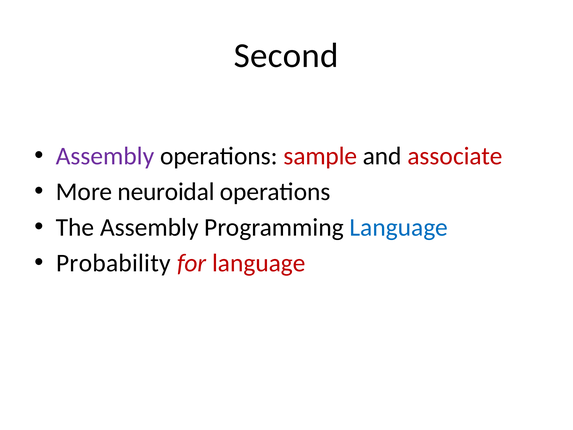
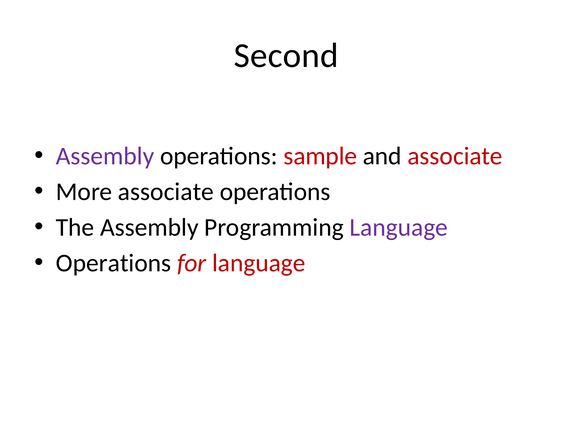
More neuroidal: neuroidal -> associate (166, 192)
Language colour: blue -> purple (399, 227)
Probability: Probability -> Operations (114, 263)
